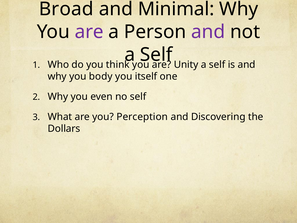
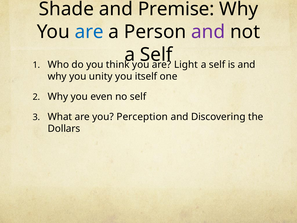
Broad: Broad -> Shade (66, 9)
Minimal: Minimal -> Premise (176, 9)
are colour: purple -> blue (89, 32)
Unity: Unity -> Light (186, 64)
body: body -> unity (101, 76)
